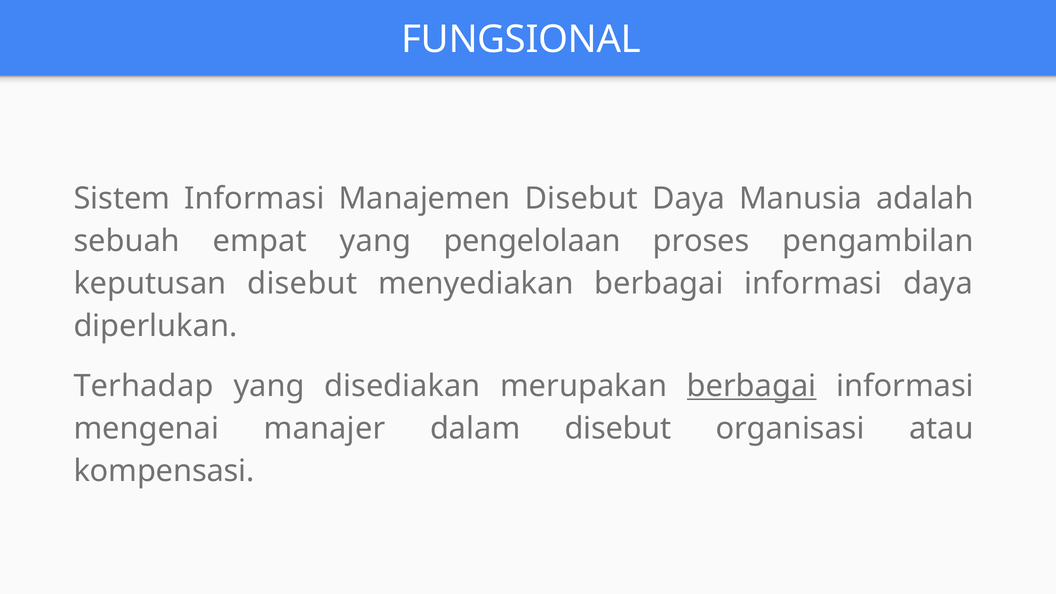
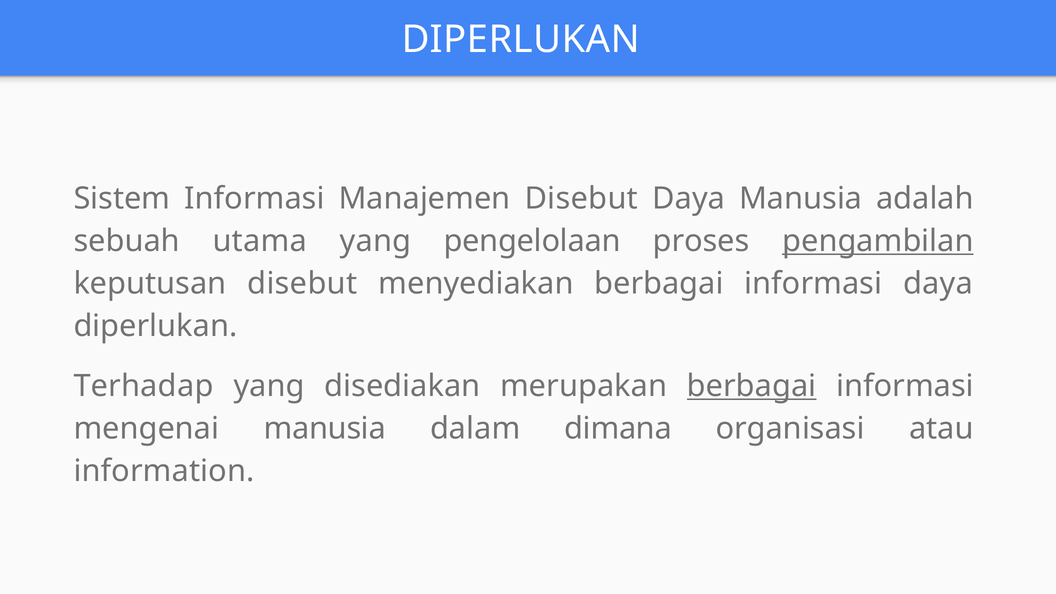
FUNGSIONAL: FUNGSIONAL -> DIPERLUKAN (521, 39)
empat: empat -> utama (260, 241)
pengambilan underline: none -> present (878, 241)
mengenai manajer: manajer -> manusia (325, 428)
dalam disebut: disebut -> dimana (618, 428)
kompensasi: kompensasi -> information (164, 471)
